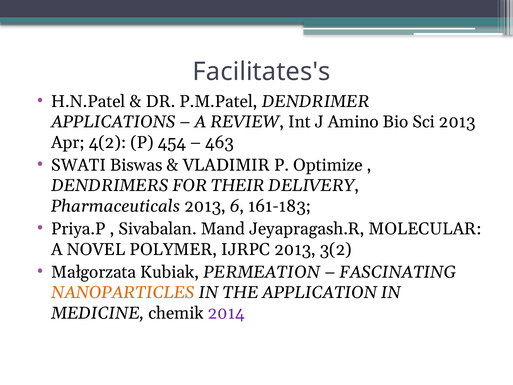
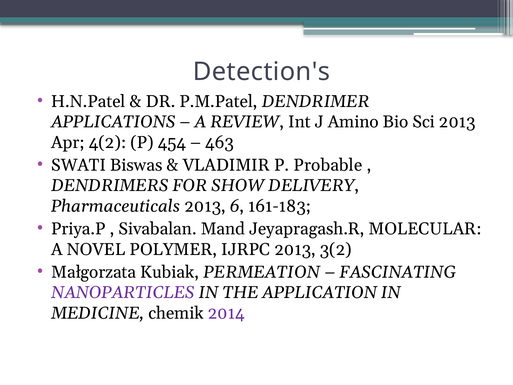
Facilitates's: Facilitates's -> Detection's (261, 72)
Optimize: Optimize -> Probable (328, 165)
THEIR: THEIR -> SHOW (238, 186)
NANOPARTICLES colour: orange -> purple (123, 292)
